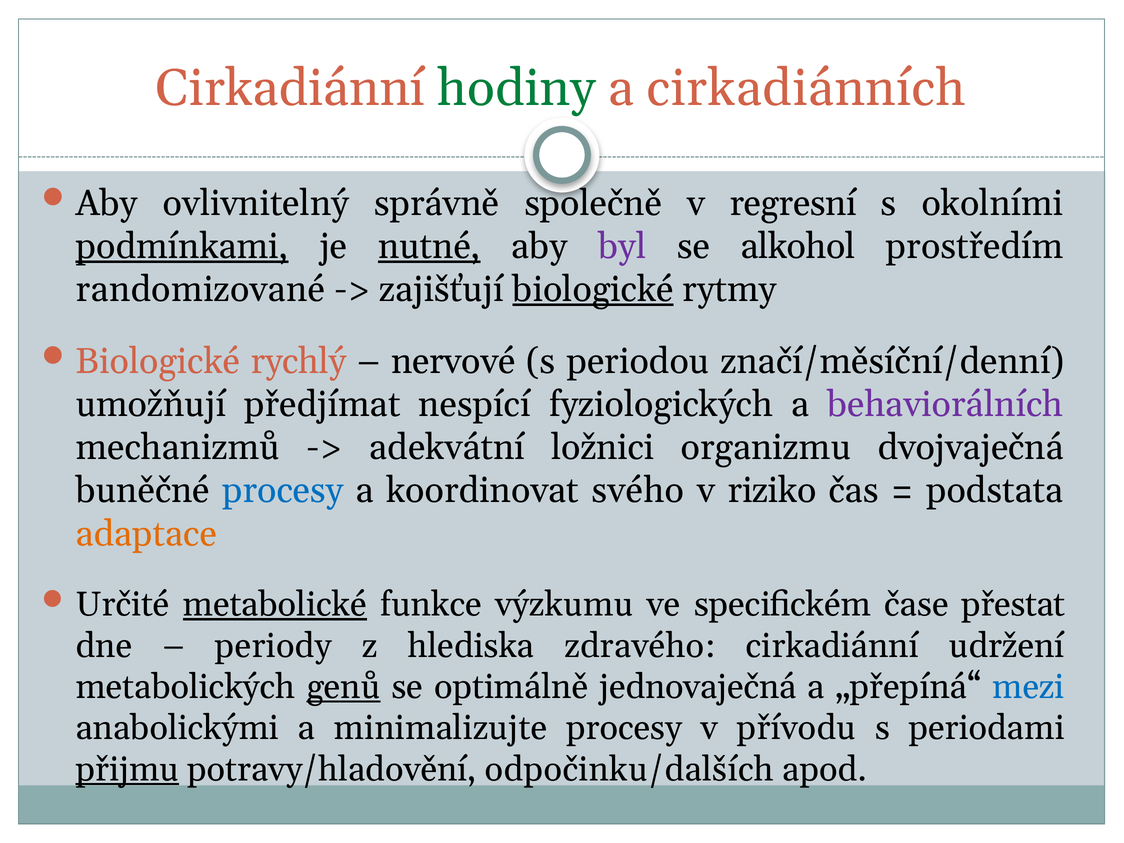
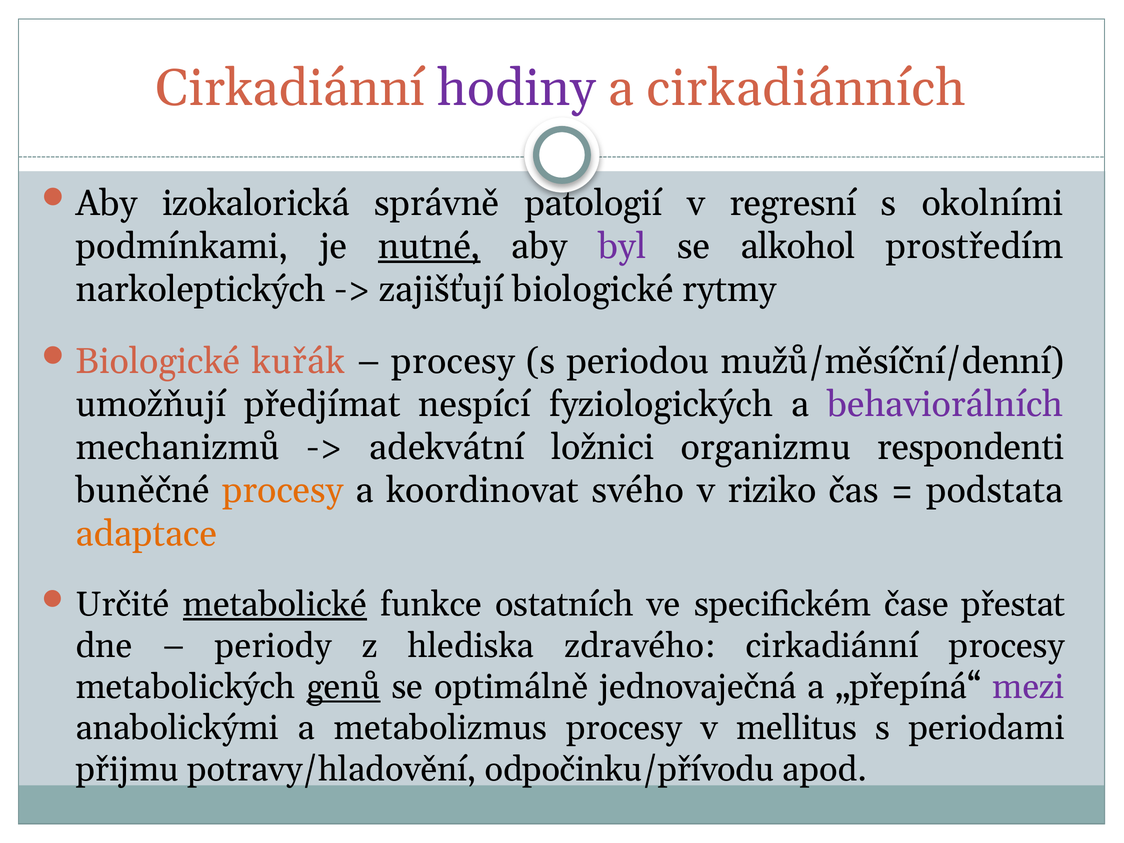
hodiny colour: green -> purple (517, 88)
ovlivnitelný: ovlivnitelný -> izokalorická (256, 203)
společně: společně -> patologií (593, 203)
podmínkami underline: present -> none (182, 246)
randomizované: randomizované -> narkoleptických (201, 289)
biologické underline: present -> none (593, 289)
rychlý: rychlý -> kuřák (298, 361)
nervové: nervové -> procesy (453, 361)
značí/měsíční/denní: značí/měsíční/denní -> mužů/měsíční/denní (893, 361)
dvojvaječná: dvojvaječná -> respondenti (971, 448)
procesy colour: blue -> orange (283, 491)
výzkumu: výzkumu -> ostatních (564, 604)
cirkadiánní udržení: udržení -> procesy (1007, 646)
mezi colour: blue -> purple (1028, 687)
minimalizujte: minimalizujte -> metabolizmus (441, 728)
přívodu: přívodu -> mellitus (797, 728)
přijmu underline: present -> none (127, 769)
odpočinku/dalších: odpočinku/dalších -> odpočinku/přívodu (630, 769)
